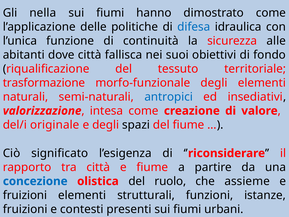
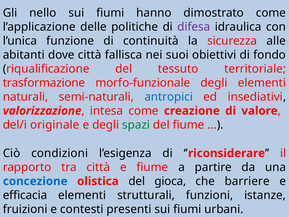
nella: nella -> nello (43, 13)
difesa colour: blue -> purple (194, 27)
spazi colour: black -> green (136, 125)
significato: significato -> condizioni (60, 153)
ruolo: ruolo -> gioca (170, 181)
assieme: assieme -> barriere (247, 181)
fruizioni: fruizioni -> efficacia (25, 195)
